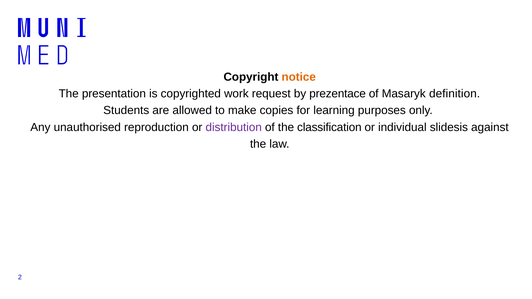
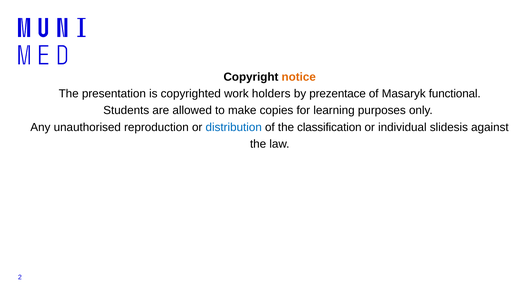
request: request -> holders (271, 94)
definition: definition -> functional (455, 94)
distribution colour: purple -> blue (234, 127)
